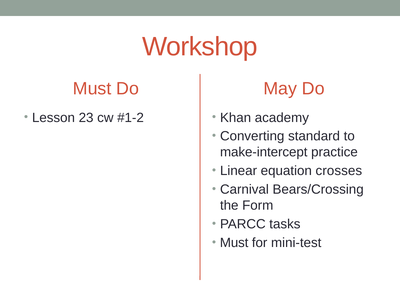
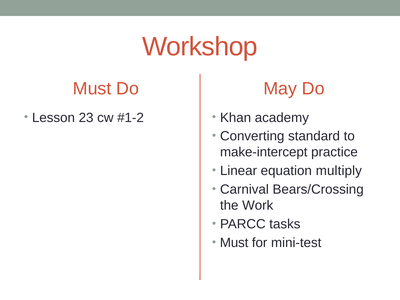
crosses: crosses -> multiply (339, 171)
Form: Form -> Work (258, 206)
